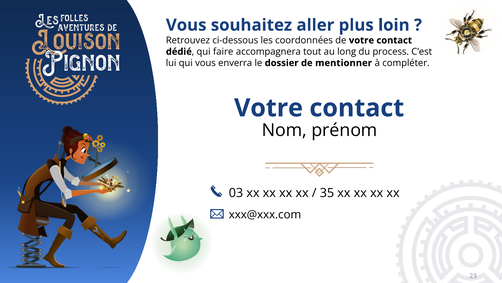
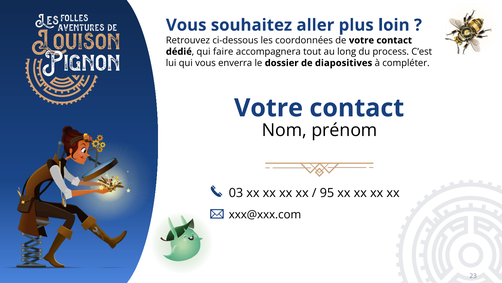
mentionner: mentionner -> diapositives (344, 63)
35: 35 -> 95 (327, 193)
